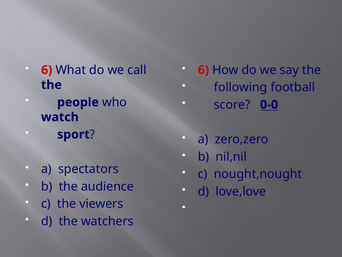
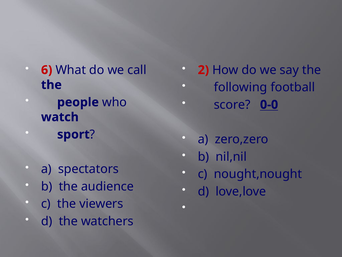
6: 6 -> 2 (203, 70)
